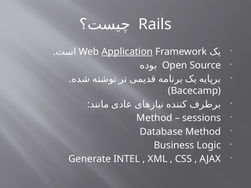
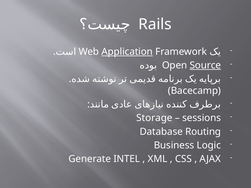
Source underline: none -> present (205, 65)
Method: Method -> Storage (154, 118)
Database Method: Method -> Routing (203, 132)
